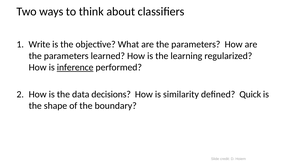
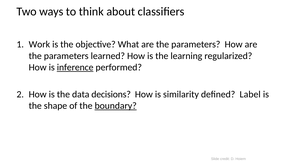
Write: Write -> Work (39, 44)
Quick: Quick -> Label (250, 94)
boundary underline: none -> present (116, 106)
